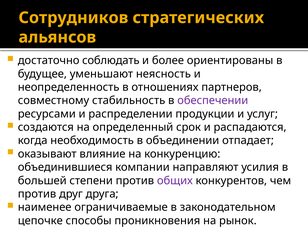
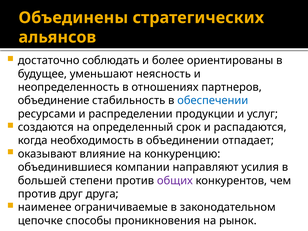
Сотрудников: Сотрудников -> Объединены (73, 18)
совместному: совместному -> объединение (54, 101)
обеспечении colour: purple -> blue (213, 101)
